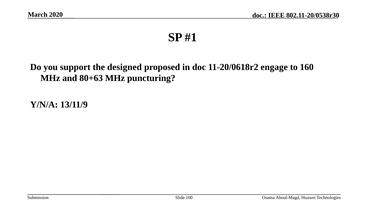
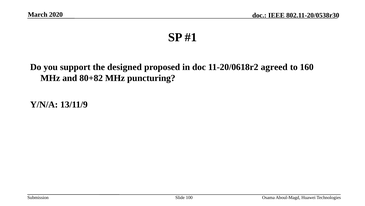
engage: engage -> agreed (274, 67)
80+63: 80+63 -> 80+82 (91, 78)
